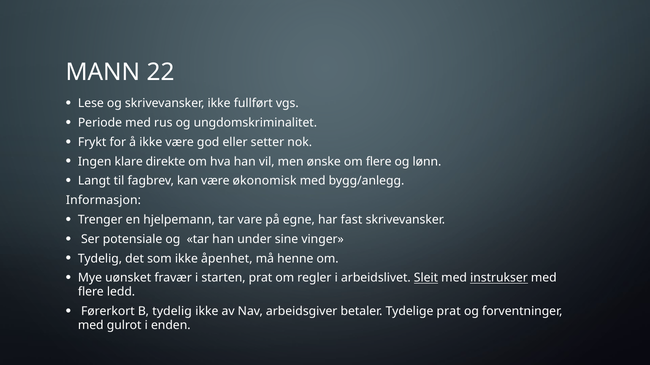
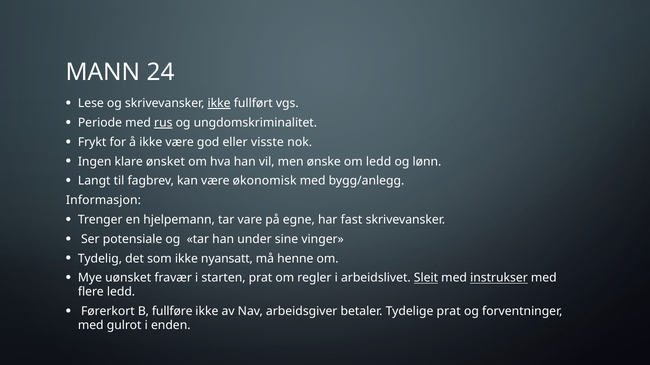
22: 22 -> 24 (161, 72)
ikke underline: none -> present (219, 103)
rus underline: none -> present (163, 123)
setter: setter -> visste (267, 142)
direkte: direkte -> ønsket (165, 162)
om flere: flere -> ledd (379, 162)
åpenhet: åpenhet -> nyansatt (227, 259)
B tydelig: tydelig -> fullføre (172, 312)
